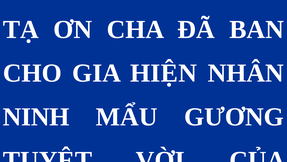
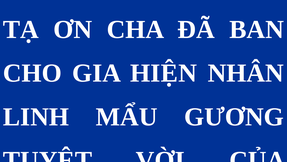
NINH: NINH -> LINH (36, 116)
